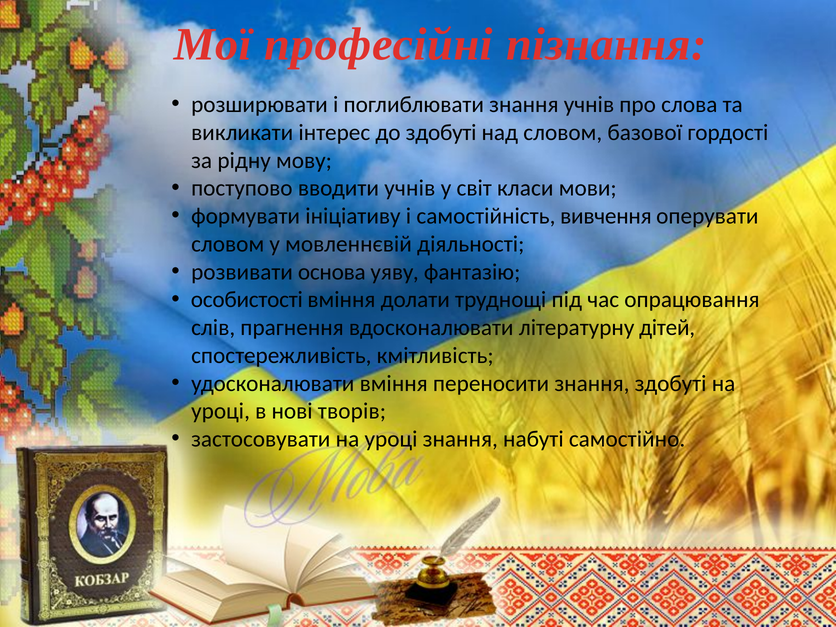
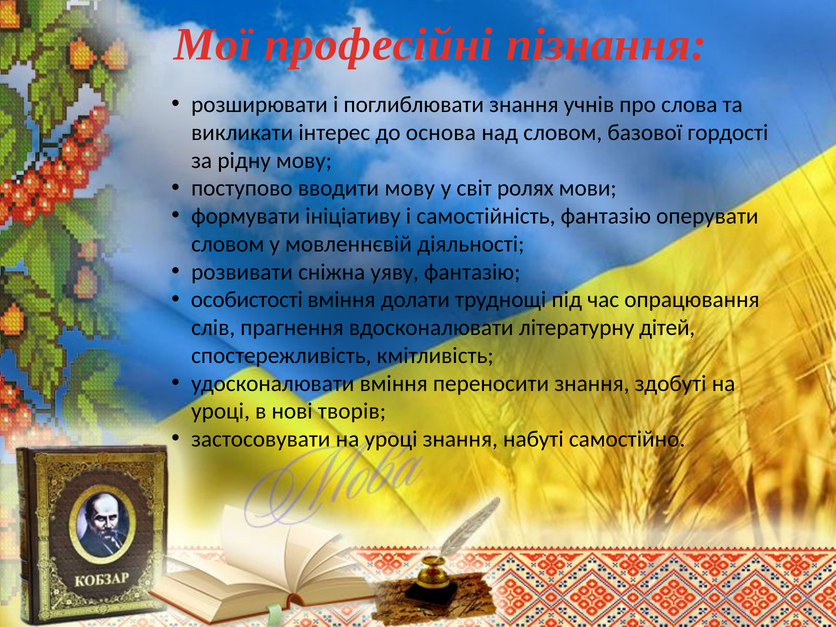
до здобуті: здобуті -> основа (441, 132)
вводити учнів: учнів -> мову (410, 188)
класи: класи -> ролях (525, 188)
самостійність вивчення: вивчення -> фантазію (606, 216)
основа: основа -> сніжна (332, 272)
